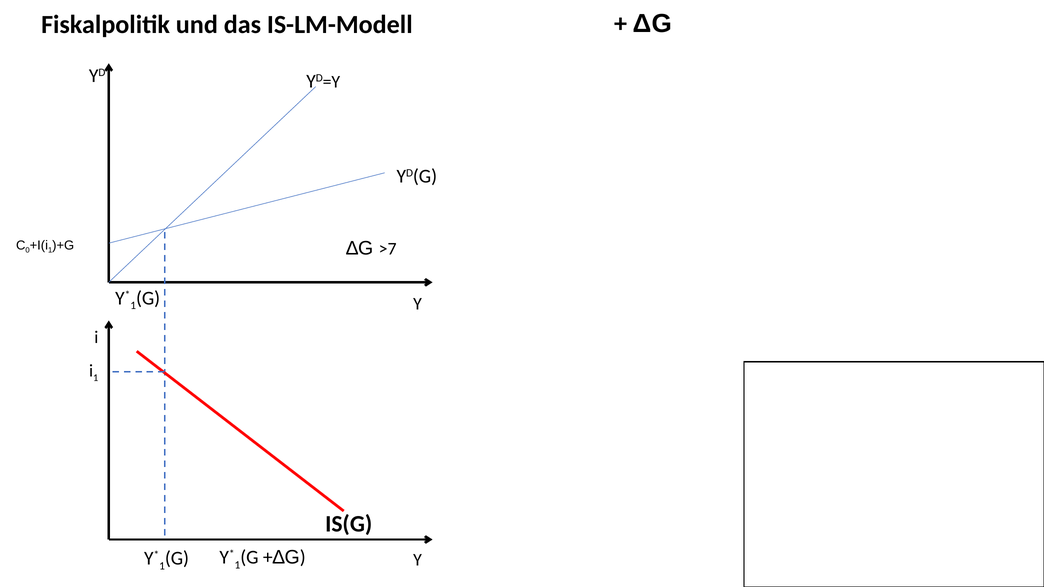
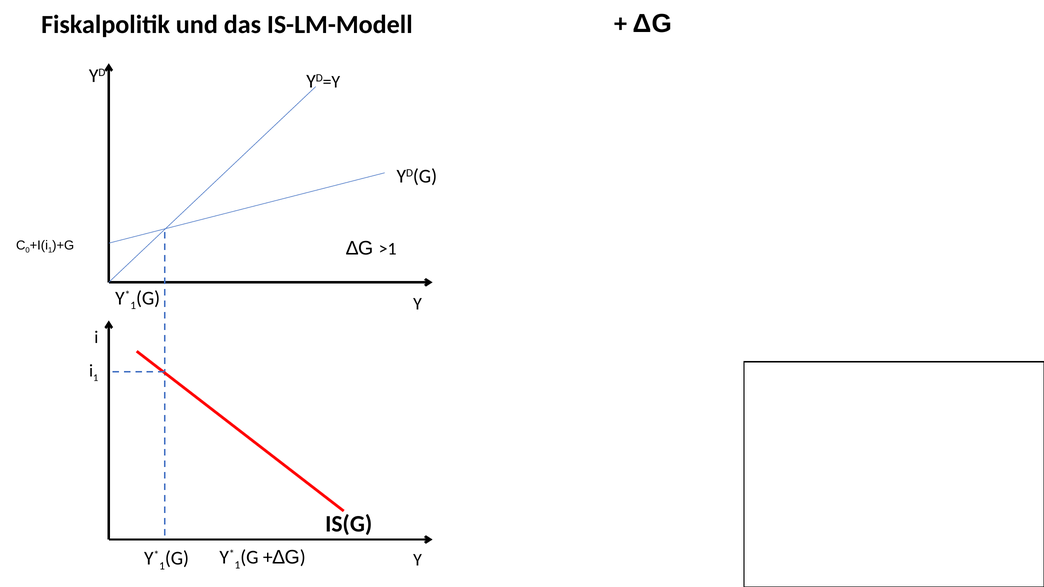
>7: >7 -> >1 (388, 249)
